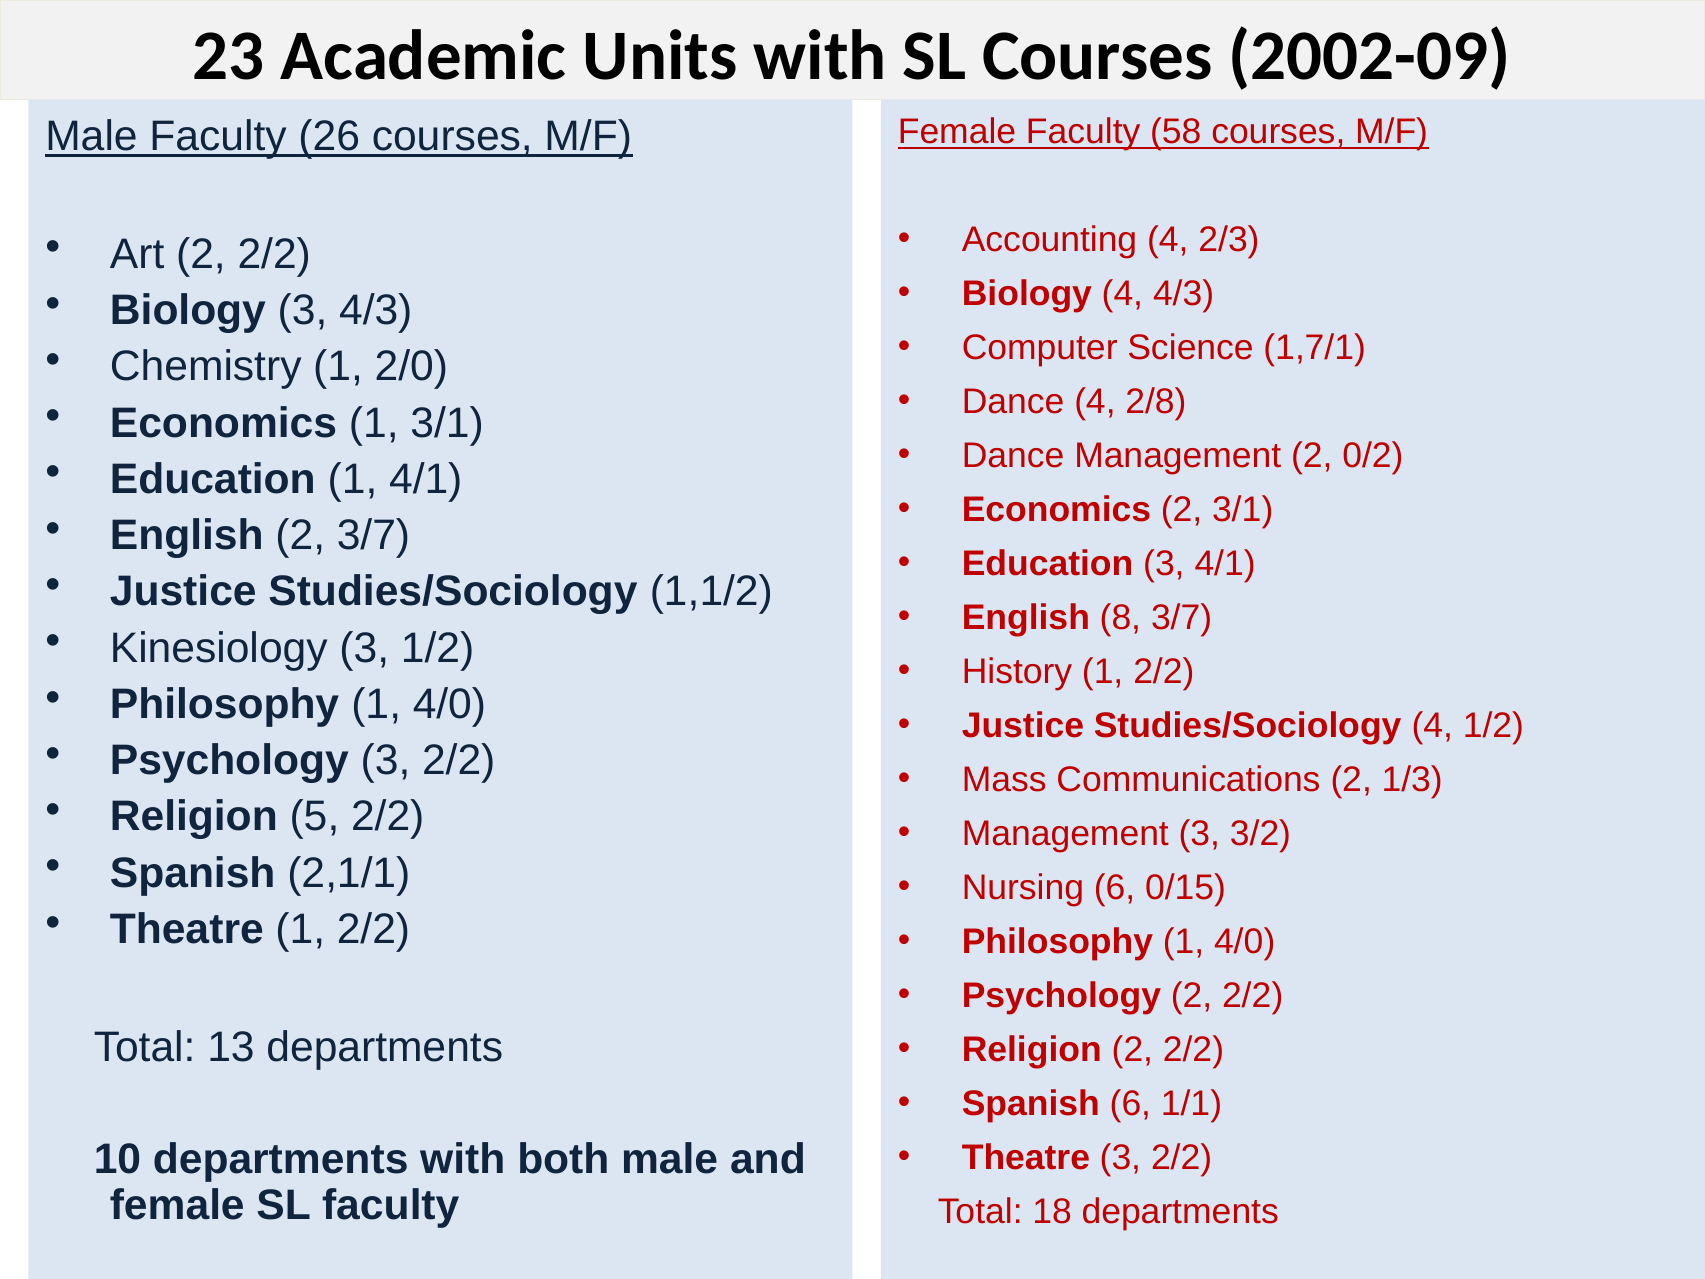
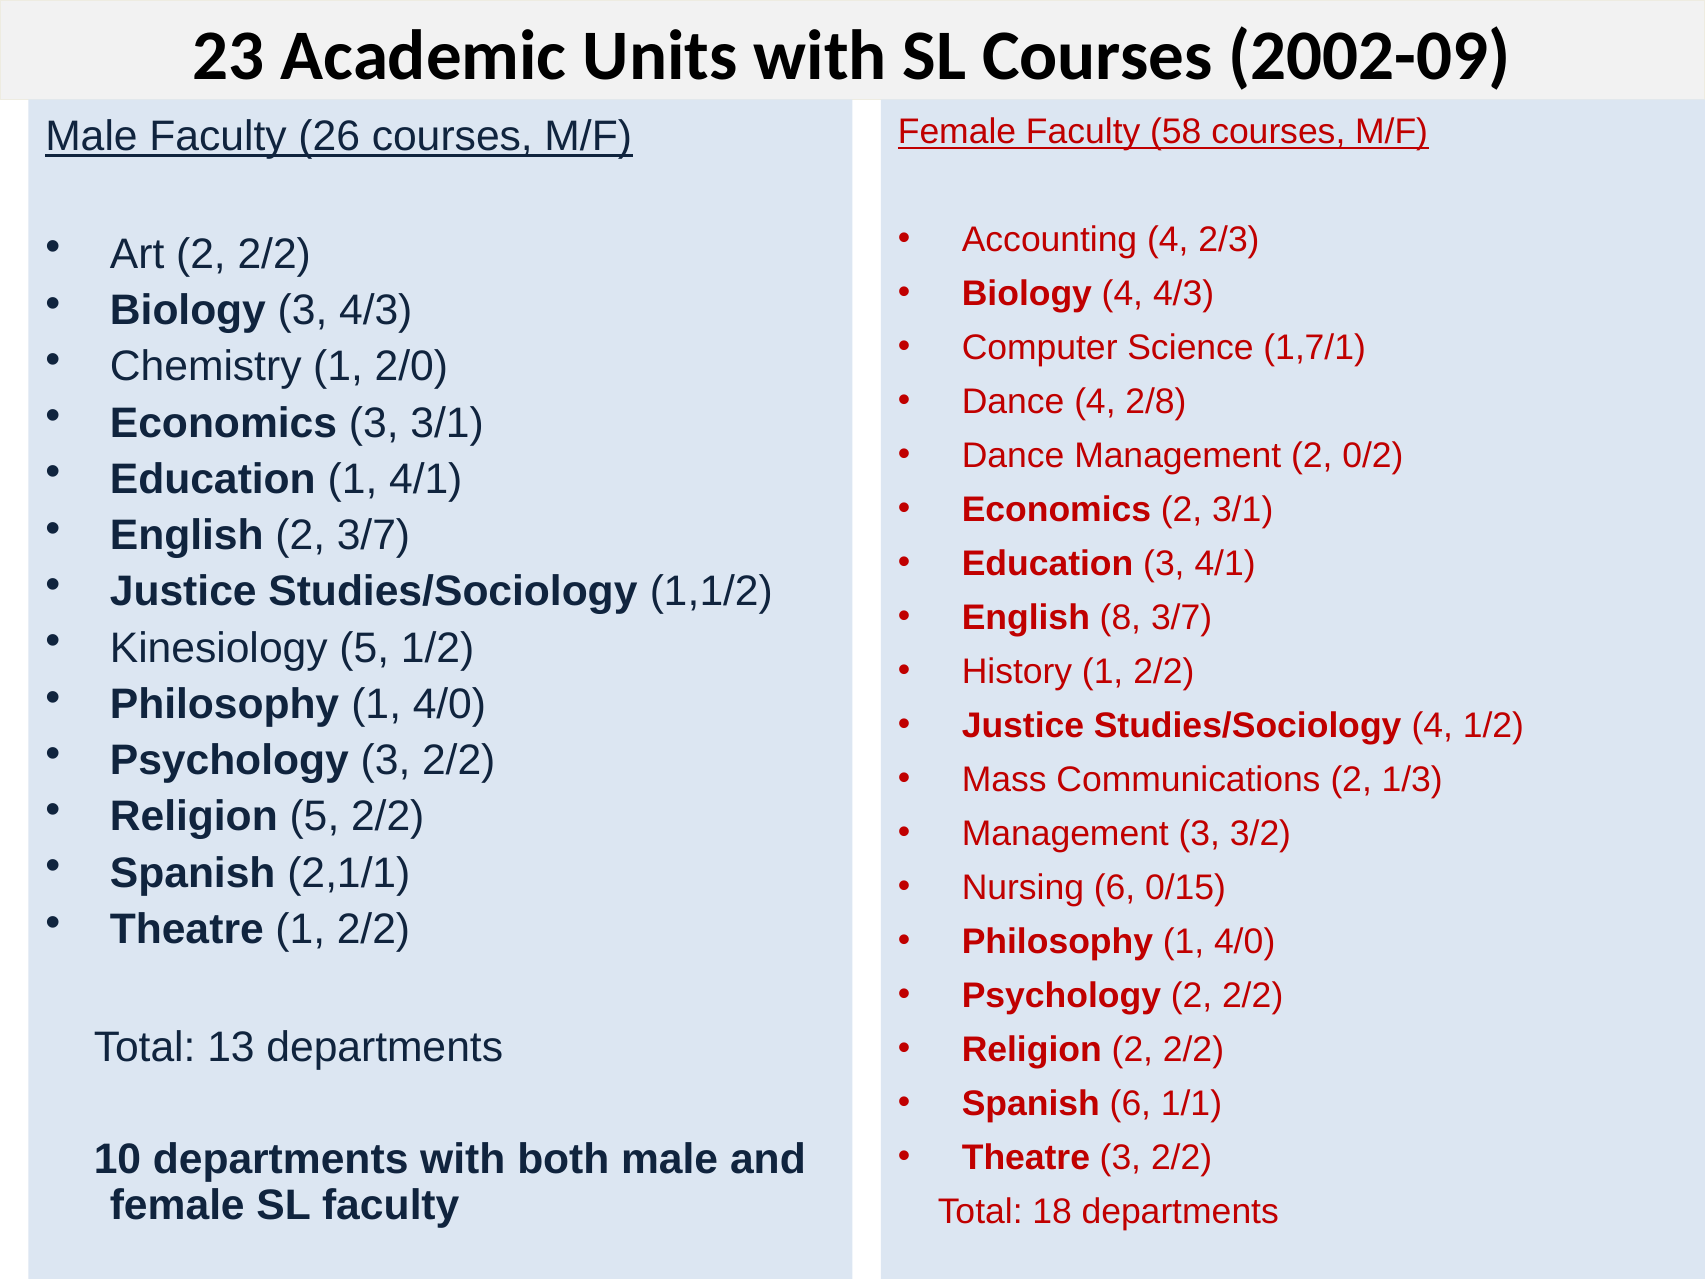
Economics 1: 1 -> 3 (374, 423)
Kinesiology 3: 3 -> 5 (364, 648)
